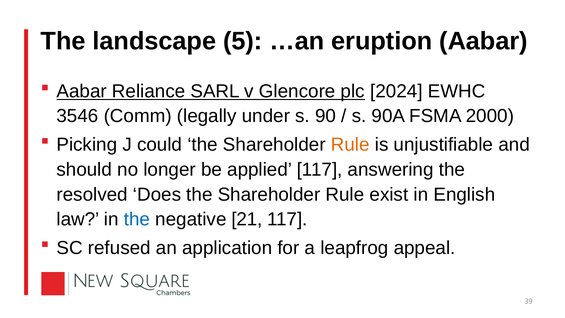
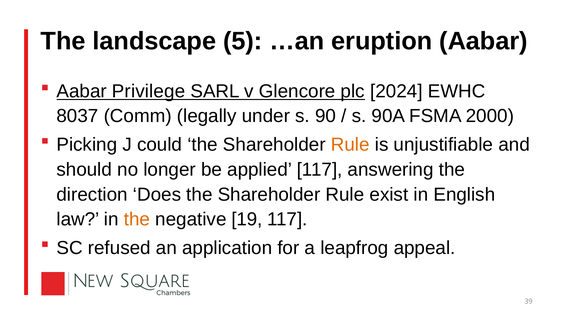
Reliance: Reliance -> Privilege (149, 91)
3546: 3546 -> 8037 (77, 116)
resolved: resolved -> direction (92, 194)
the colour: blue -> orange (137, 219)
21: 21 -> 19 (247, 219)
